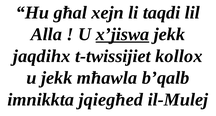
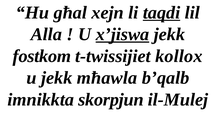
taqdi underline: none -> present (162, 13)
jaqdihx: jaqdihx -> fostkom (42, 56)
jqiegħed: jqiegħed -> skorpjun (111, 100)
